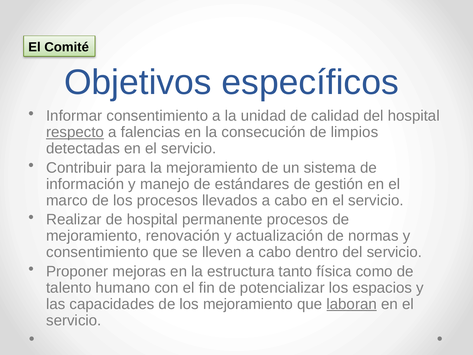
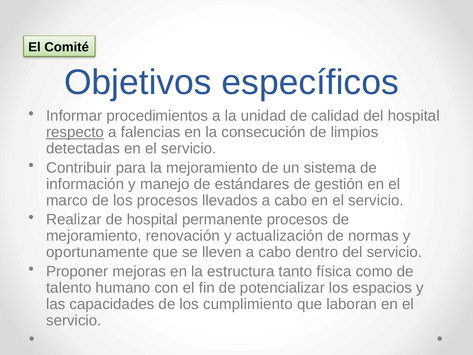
Informar consentimiento: consentimiento -> procedimientos (157, 116)
consentimiento: consentimiento -> oportunamente (97, 252)
los mejoramiento: mejoramiento -> cumplimiento (248, 304)
laboran underline: present -> none (352, 304)
